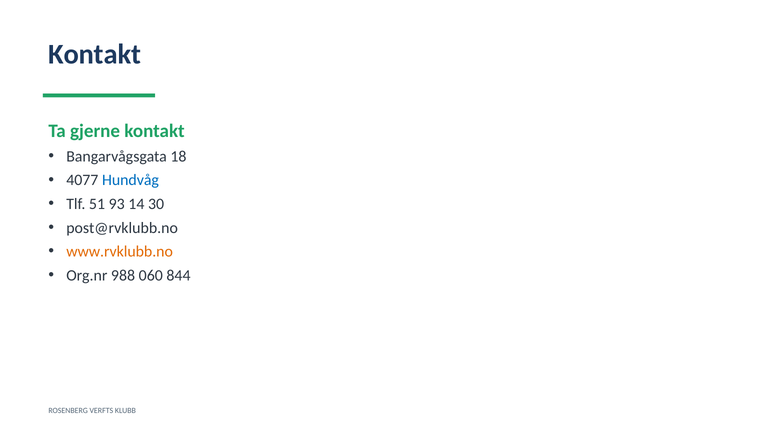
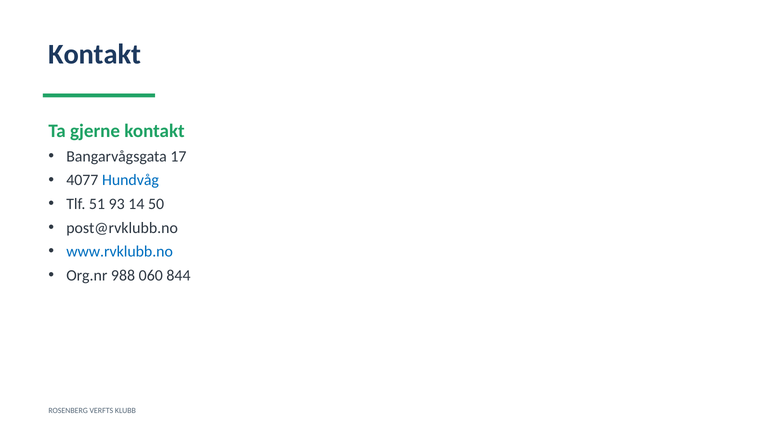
18: 18 -> 17 (178, 156)
30: 30 -> 50 (156, 204)
www.rvklubb.no colour: orange -> blue (120, 252)
